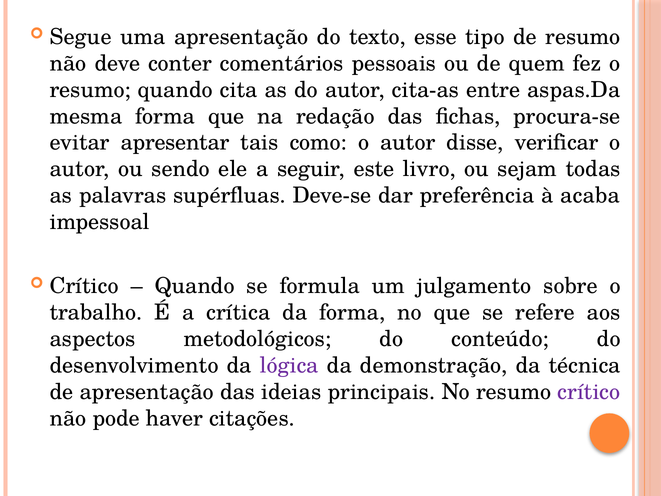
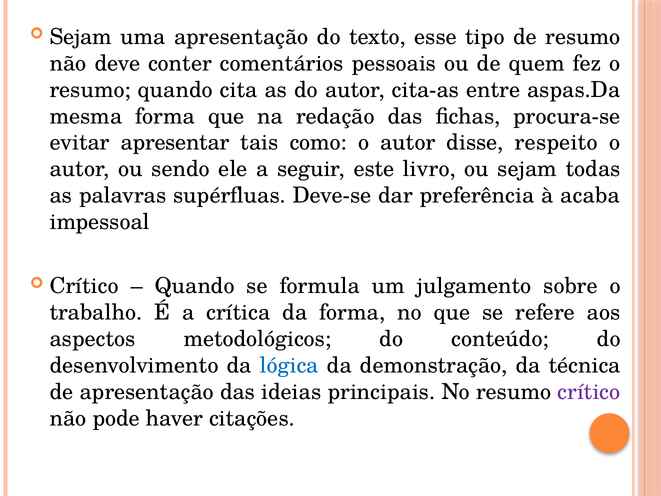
Segue: Segue -> Sejam (81, 37)
verificar: verificar -> respeito (556, 143)
lógica colour: purple -> blue (289, 365)
